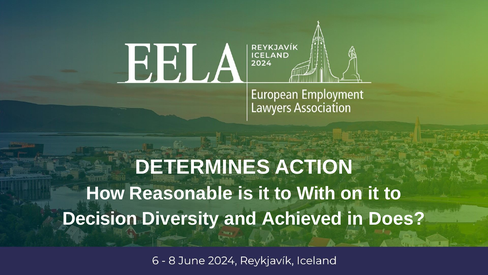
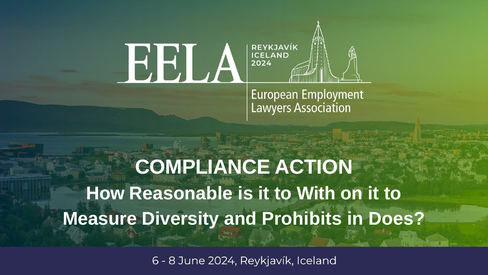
DETERMINES: DETERMINES -> COMPLIANCE (203, 167)
Decision: Decision -> Measure (100, 218)
Achieved: Achieved -> Prohibits (302, 218)
